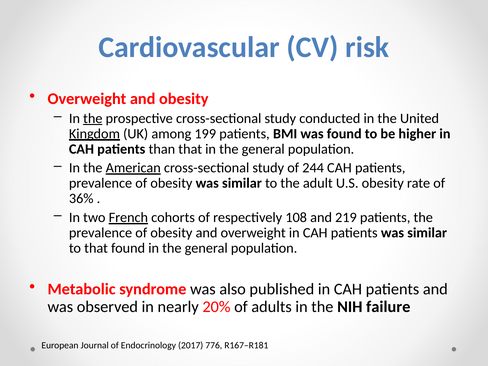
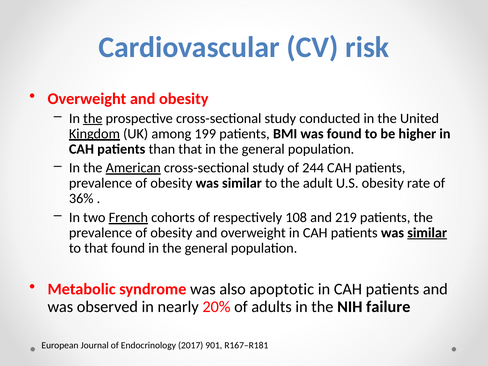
similar underline: none -> present (427, 233)
published: published -> apoptotic (282, 289)
776: 776 -> 901 (214, 345)
